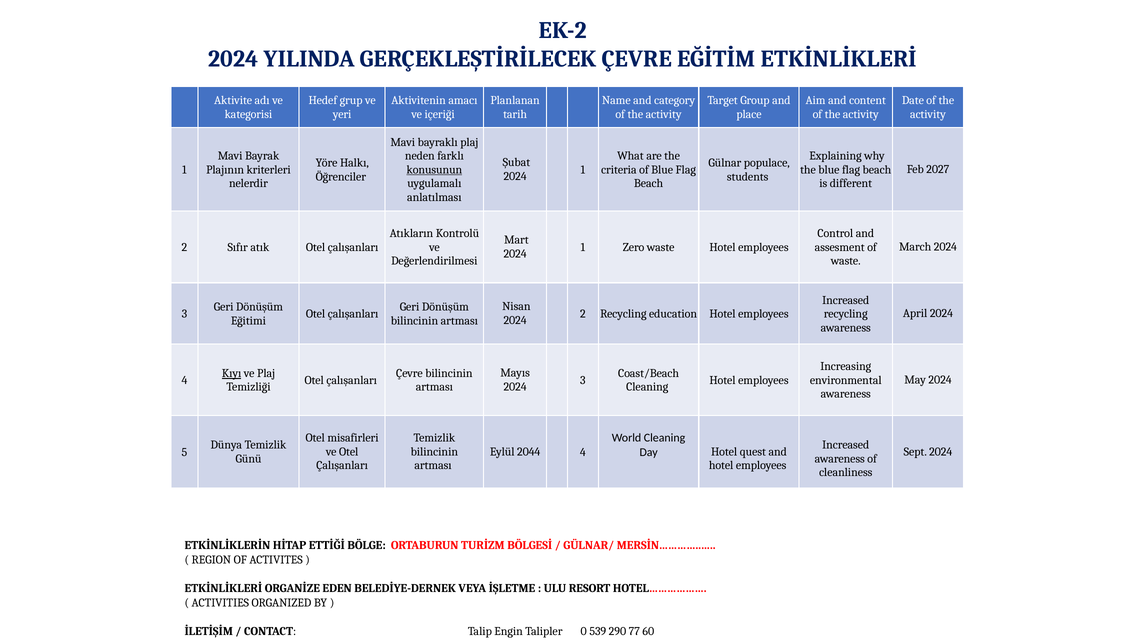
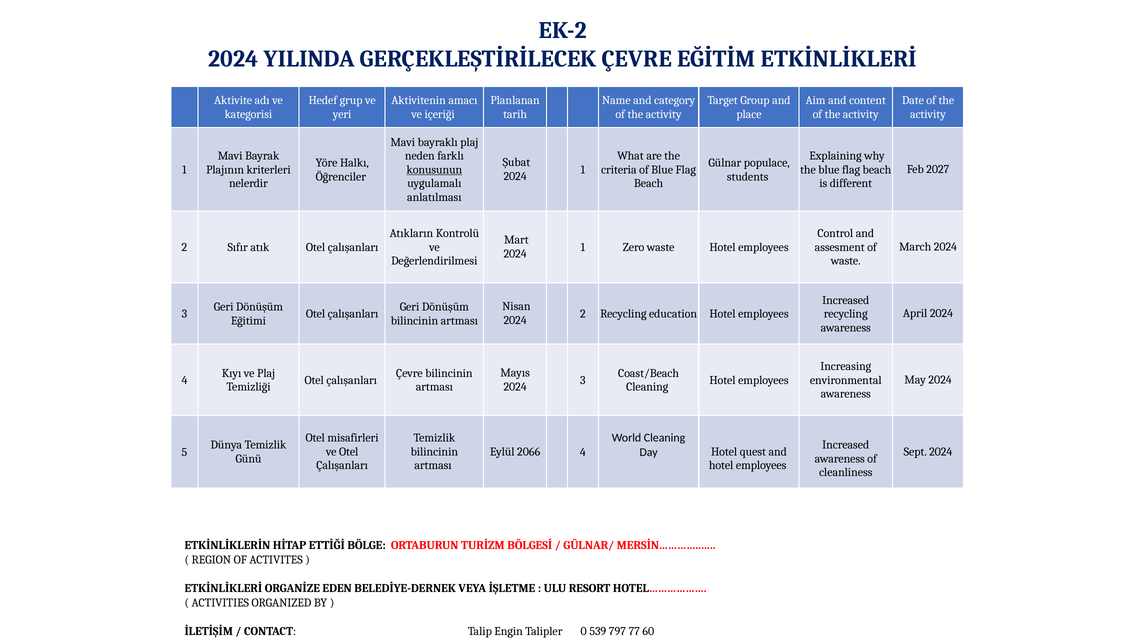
Kıyı underline: present -> none (232, 373)
2044: 2044 -> 2066 (529, 452)
290: 290 -> 797 (617, 631)
